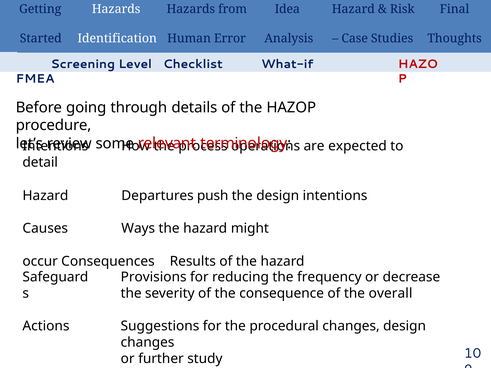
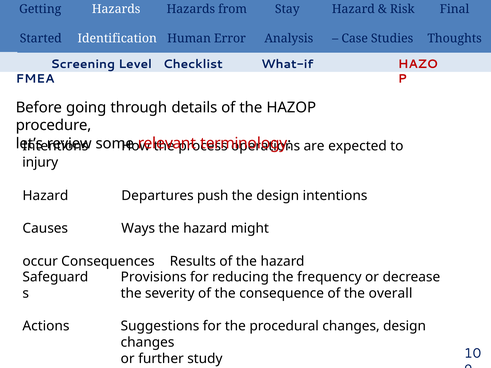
Idea: Idea -> Stay (287, 9)
detail: detail -> injury (40, 162)
